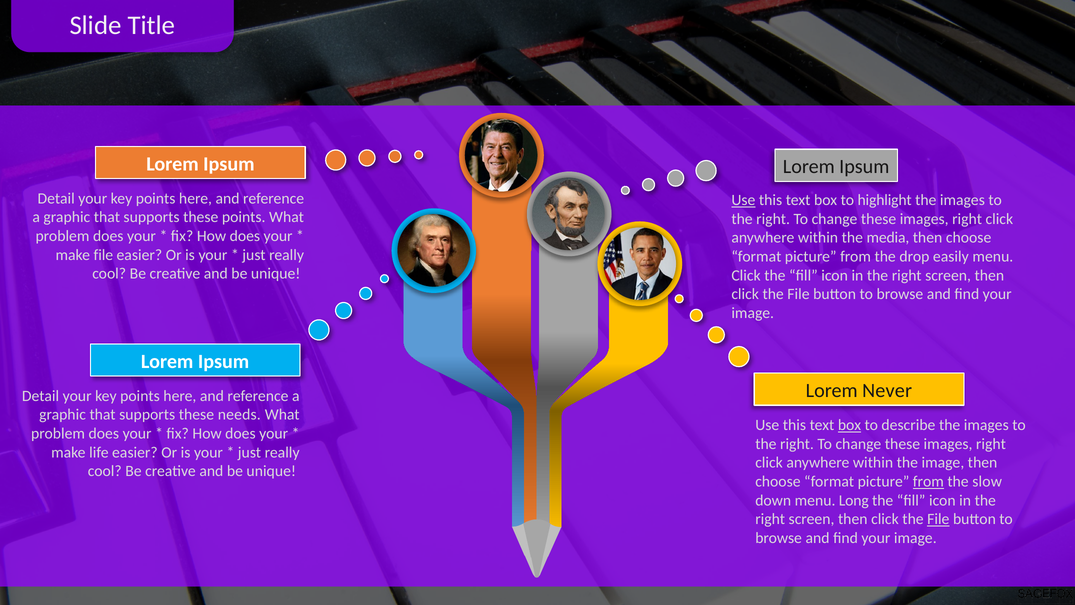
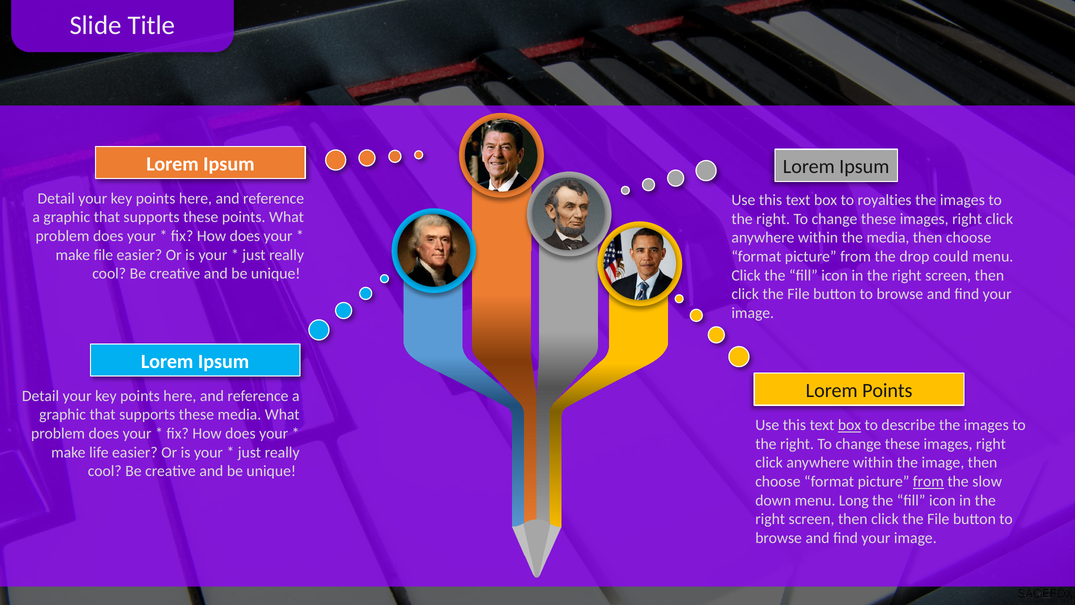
Use underline: present -> none (743, 200)
highlight: highlight -> royalties (885, 200)
easily: easily -> could (951, 256)
Lorem Never: Never -> Points (887, 390)
these needs: needs -> media (239, 415)
File underline: present -> none (938, 519)
